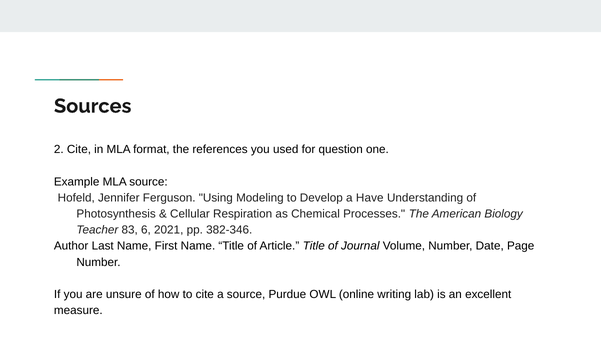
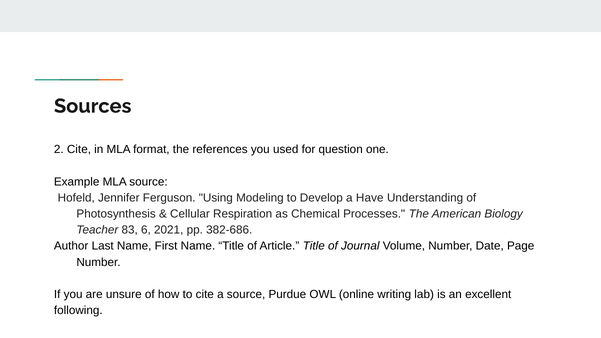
382-346: 382-346 -> 382-686 (229, 230)
measure: measure -> following (78, 311)
